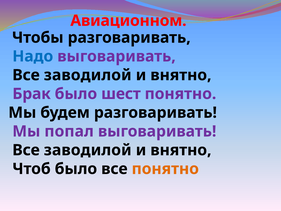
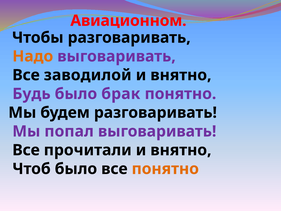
Надо colour: blue -> orange (33, 56)
Брак: Брак -> Будь (31, 94)
шест: шест -> брак (121, 94)
заводилой: заводилой -> прочитали (88, 150)
